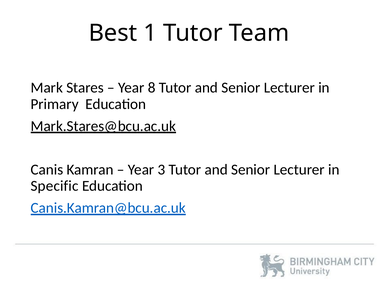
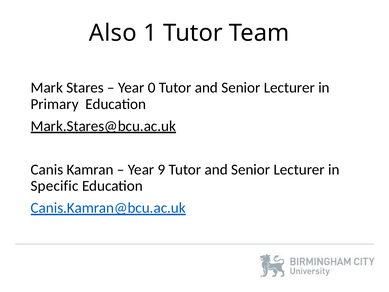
Best: Best -> Also (113, 33)
8: 8 -> 0 (152, 88)
3: 3 -> 9 (161, 169)
